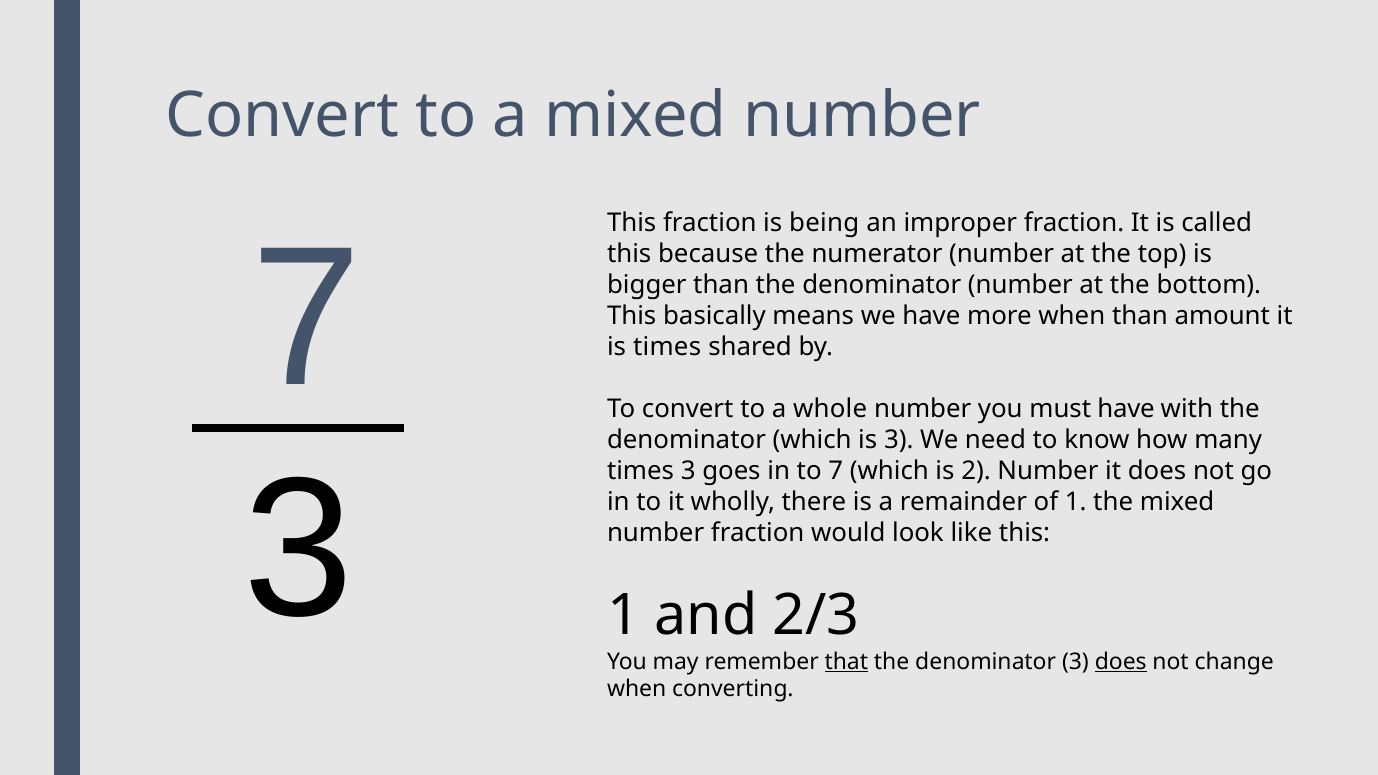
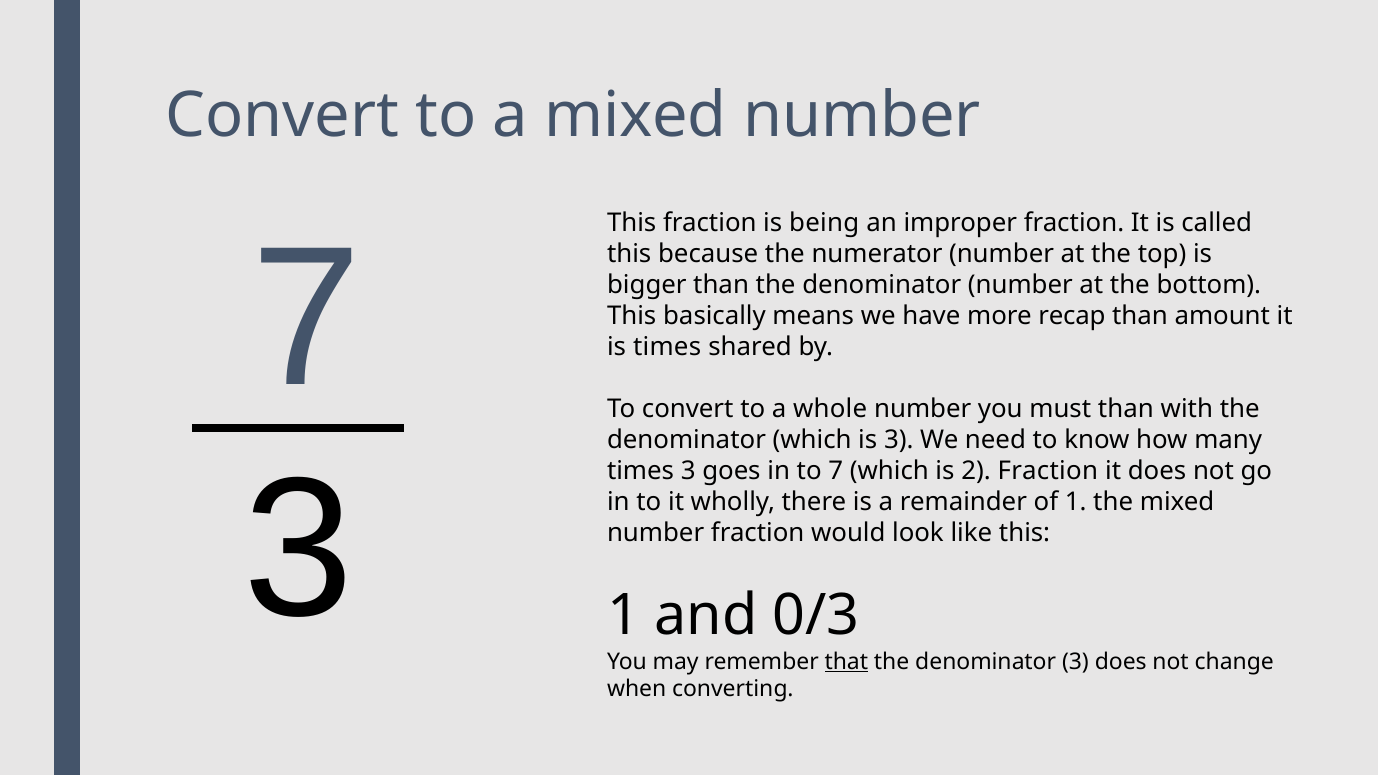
more when: when -> recap (1072, 316)
must have: have -> than (1126, 409)
2 Number: Number -> Fraction (1048, 471)
2/3: 2/3 -> 0/3 (816, 616)
does underline: present -> none (1121, 662)
